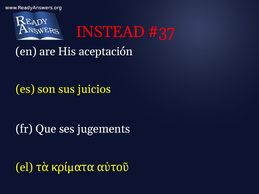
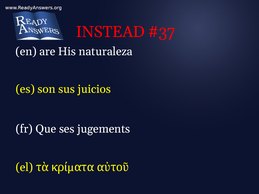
aceptación: aceptación -> naturaleza (106, 52)
